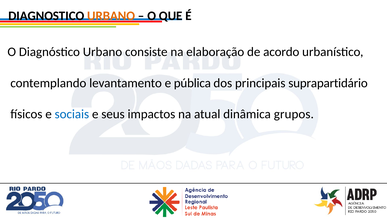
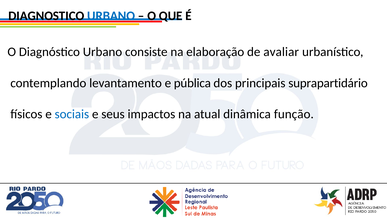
URBANO colour: orange -> blue (111, 16)
acordo: acordo -> avaliar (281, 52)
grupos: grupos -> função (294, 114)
